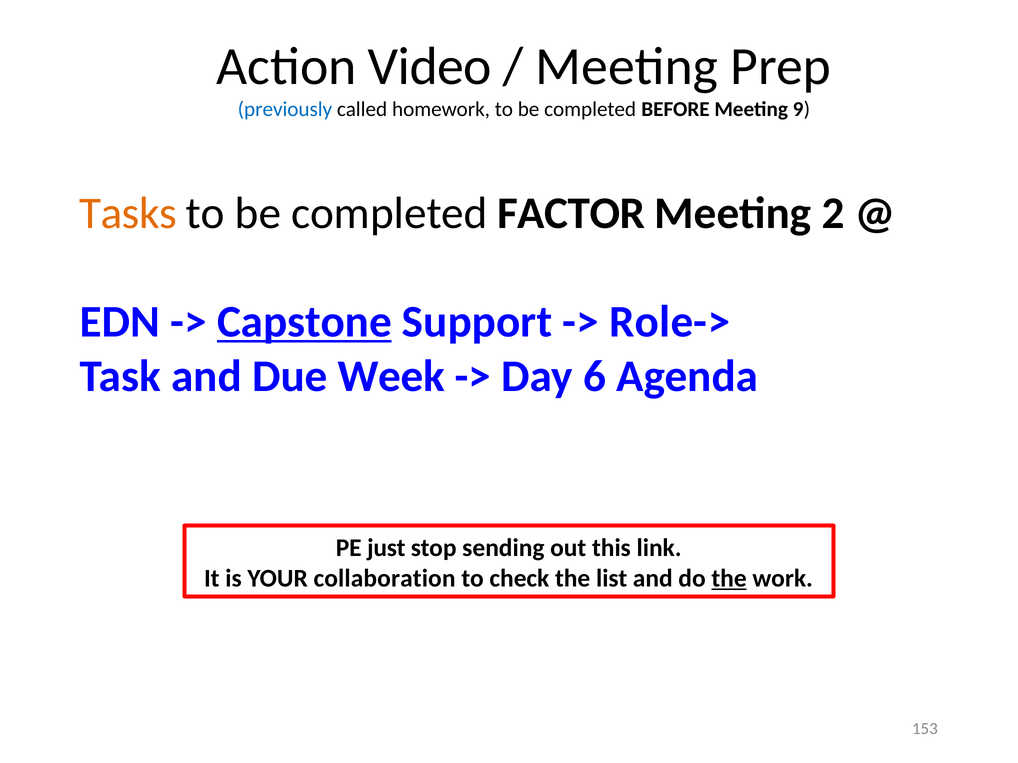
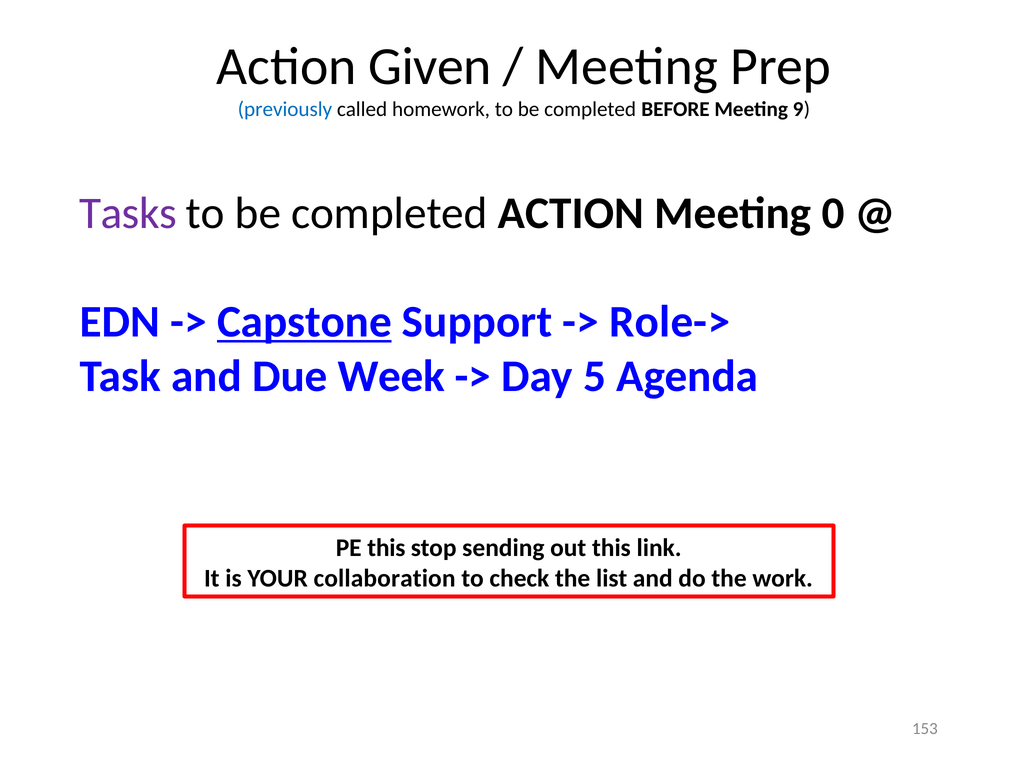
Video: Video -> Given (430, 67)
Tasks colour: orange -> purple (128, 213)
completed FACTOR: FACTOR -> ACTION (571, 213)
2: 2 -> 0 (833, 213)
6: 6 -> 5 (595, 376)
PE just: just -> this (386, 548)
the underline: present -> none (729, 579)
